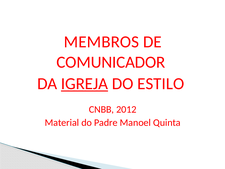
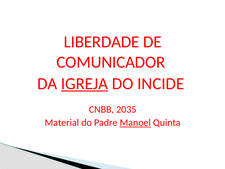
MEMBROS: MEMBROS -> LIBERDADE (102, 42)
ESTILO: ESTILO -> INCIDE (161, 84)
2012: 2012 -> 2035 (126, 109)
Manoel underline: none -> present (135, 123)
